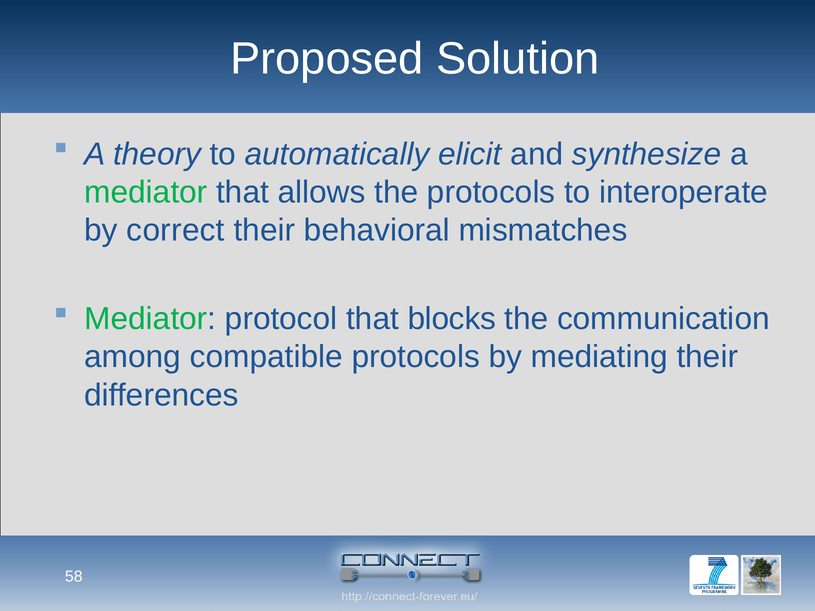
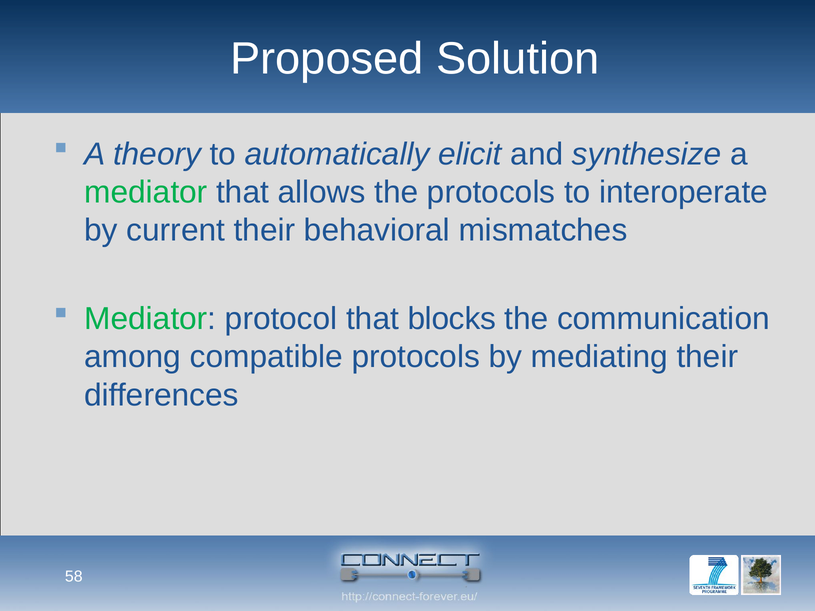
correct: correct -> current (176, 230)
